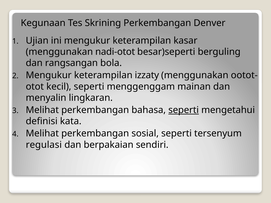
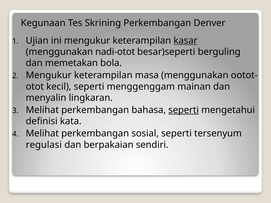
kasar underline: none -> present (185, 41)
rangsangan: rangsangan -> memetakan (71, 63)
izzaty: izzaty -> masa (147, 75)
